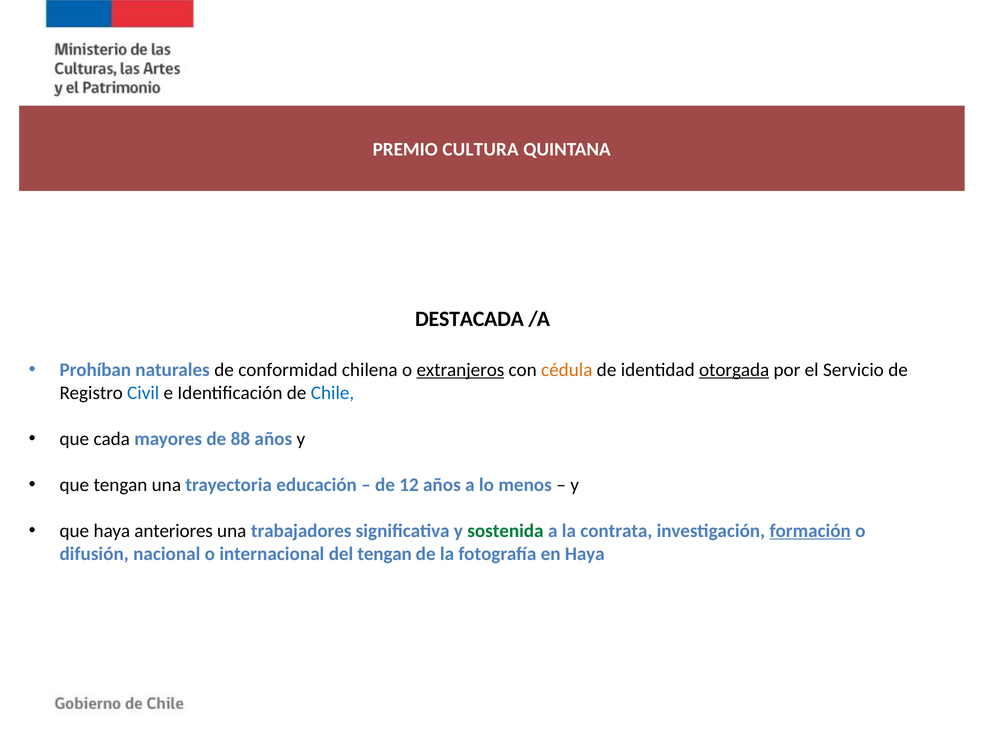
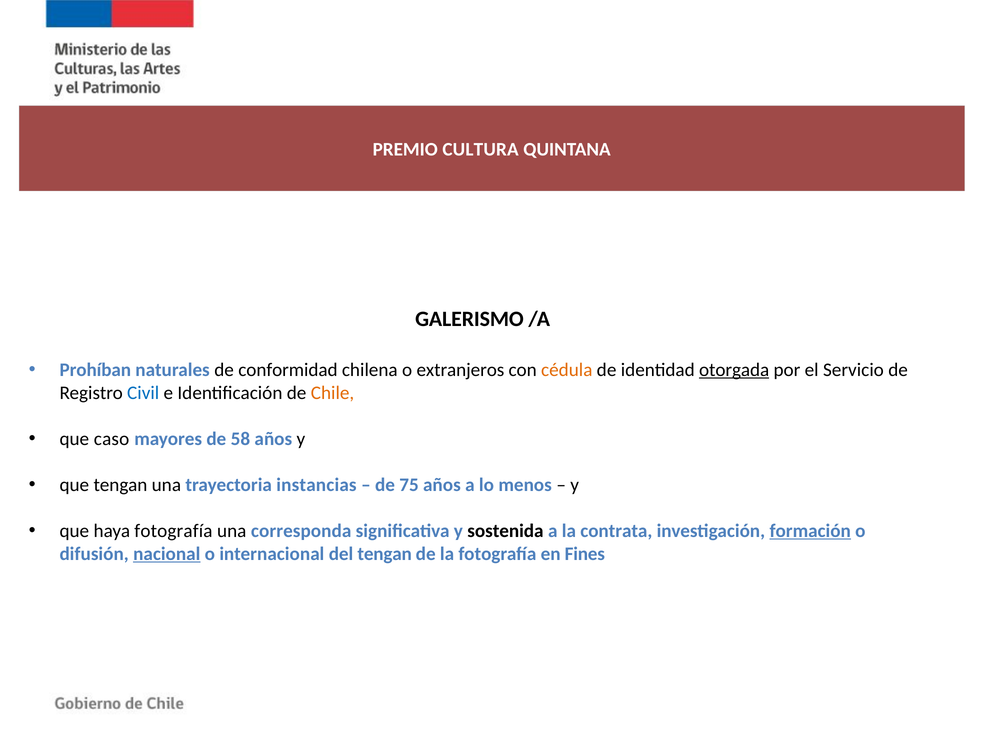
DESTACADA: DESTACADA -> GALERISMO (469, 319)
extranjeros underline: present -> none (460, 370)
Chile colour: blue -> orange (332, 393)
cada: cada -> caso (112, 439)
88: 88 -> 58 (240, 439)
educación: educación -> instancias (316, 485)
12: 12 -> 75 (409, 485)
haya anteriores: anteriores -> fotografía (173, 531)
trabajadores: trabajadores -> corresponda (301, 531)
sostenida colour: green -> black (505, 531)
nacional underline: none -> present (167, 554)
en Haya: Haya -> Fines (585, 554)
